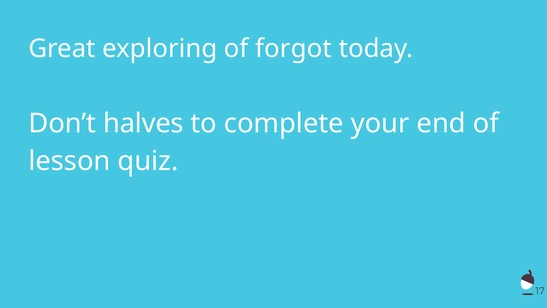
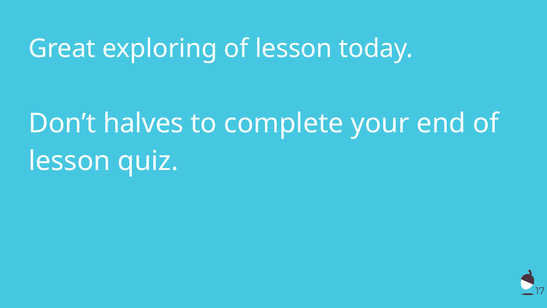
exploring of forgot: forgot -> lesson (294, 49)
